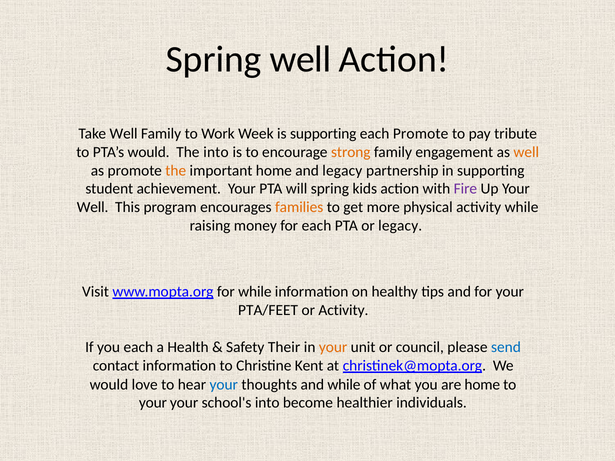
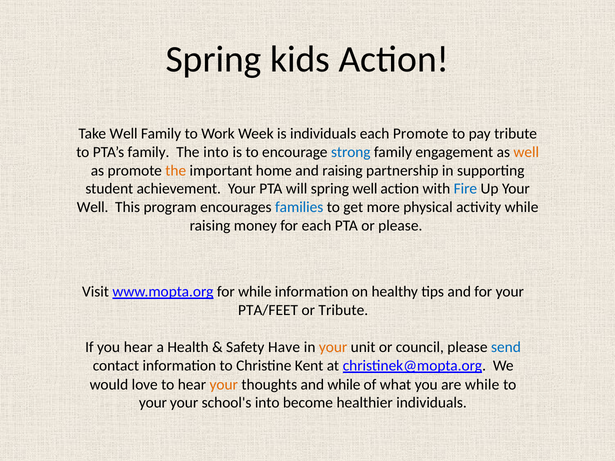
Spring well: well -> kids (300, 60)
is supporting: supporting -> individuals (323, 134)
PTA’s would: would -> family (149, 152)
strong colour: orange -> blue (351, 152)
and legacy: legacy -> raising (342, 171)
spring kids: kids -> well (365, 189)
Fire colour: purple -> blue (465, 189)
families colour: orange -> blue (299, 207)
or legacy: legacy -> please (400, 226)
or Activity: Activity -> Tribute (343, 311)
you each: each -> hear (138, 347)
Their: Their -> Have (284, 347)
your colour: blue -> orange (224, 385)
are home: home -> while (482, 385)
